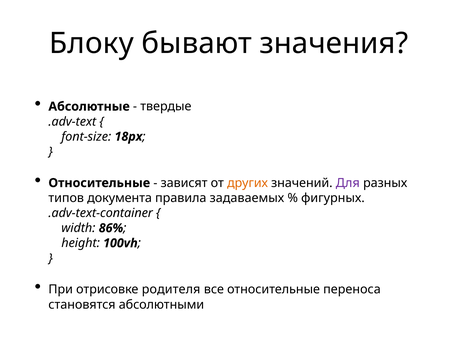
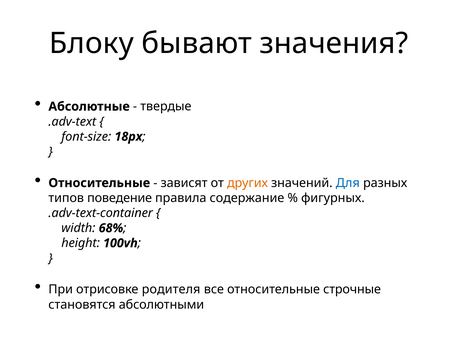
Для colour: purple -> blue (348, 183)
документа: документа -> поведение (120, 198)
задаваемых: задаваемых -> содержание (247, 198)
86%: 86% -> 68% (111, 228)
переноса: переноса -> строчные (352, 289)
